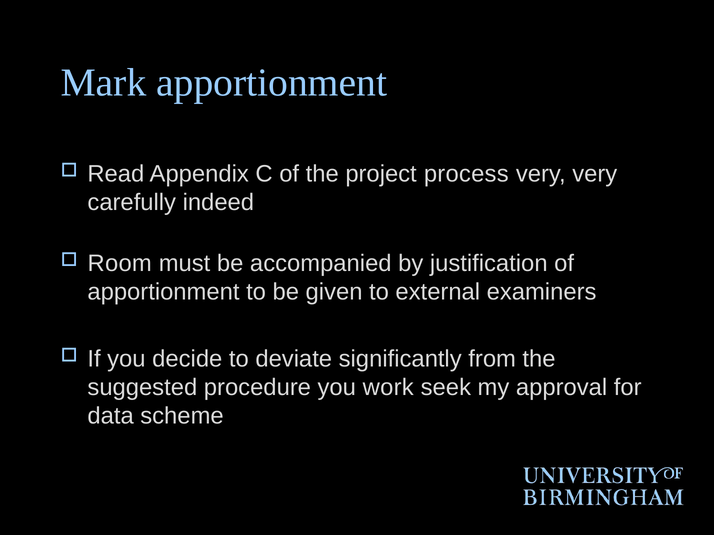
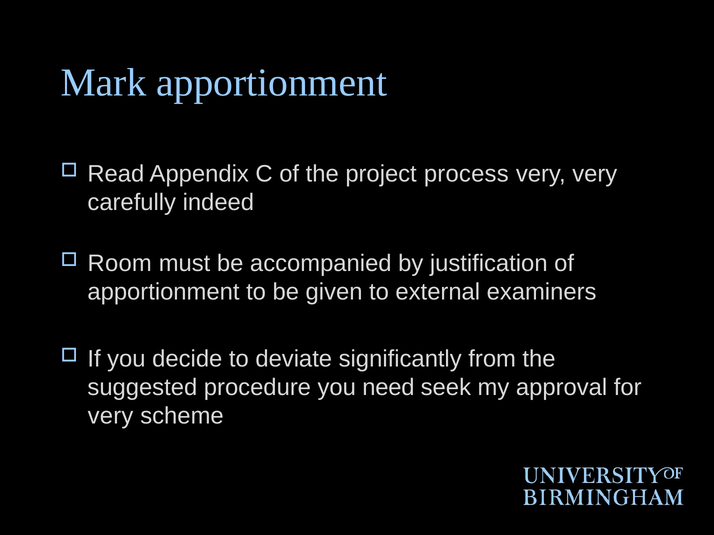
work: work -> need (388, 388)
data: data -> very (110, 416)
